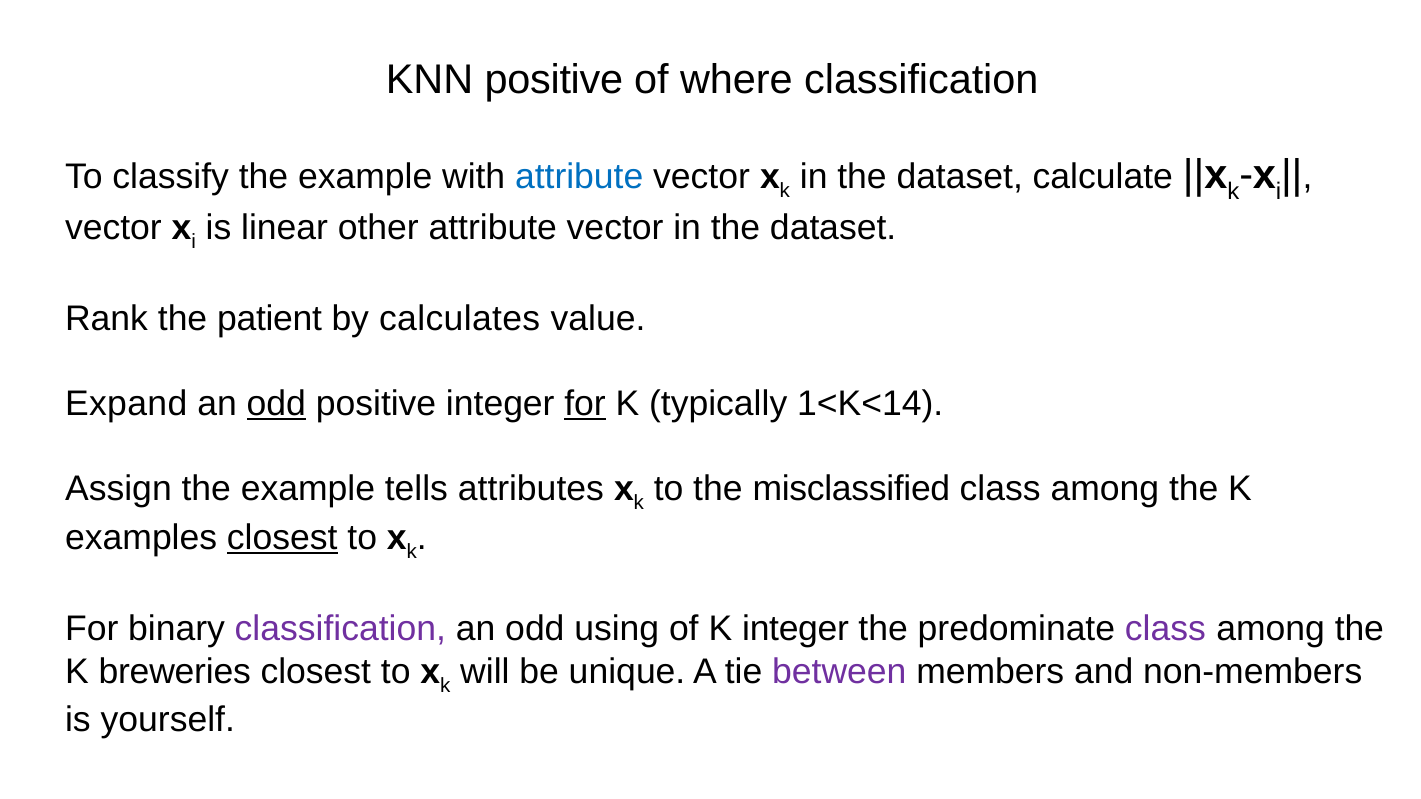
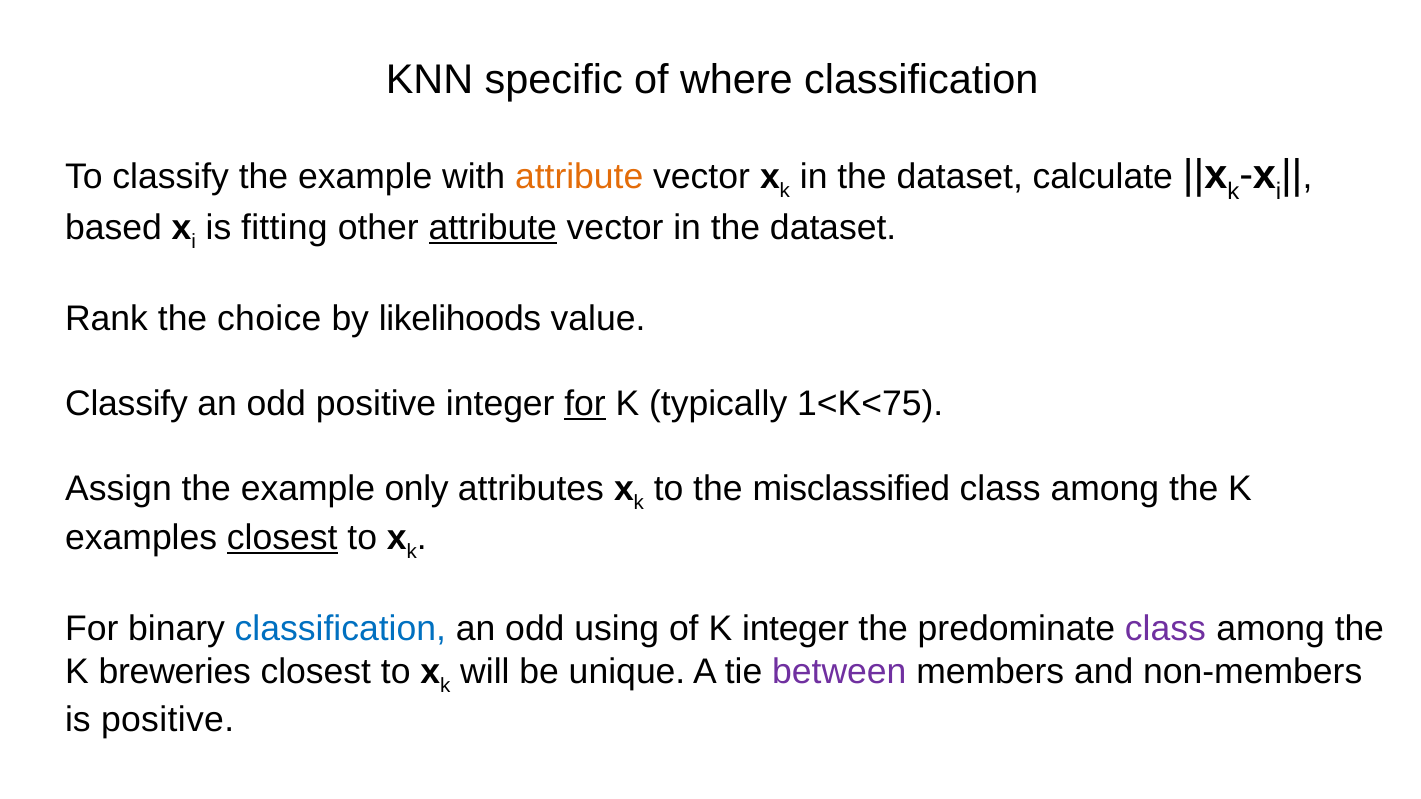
KNN positive: positive -> specific (554, 80)
attribute colour: blue -> orange (579, 177)
vector: vector -> based (113, 228)
linear: linear -> fitting (284, 228)
attribute underline: none -> present (493, 228)
patient: patient -> choice (269, 319)
calculates: calculates -> likelihoods (460, 319)
Expand: Expand -> Classify (126, 404)
odd underline: present -> none (276, 404)
1<K<14: 1<K<14 -> 1<K<75 (870, 404)
tells: tells -> only (417, 489)
classification colour: purple -> blue (340, 629)
is yourself: yourself -> positive (168, 720)
